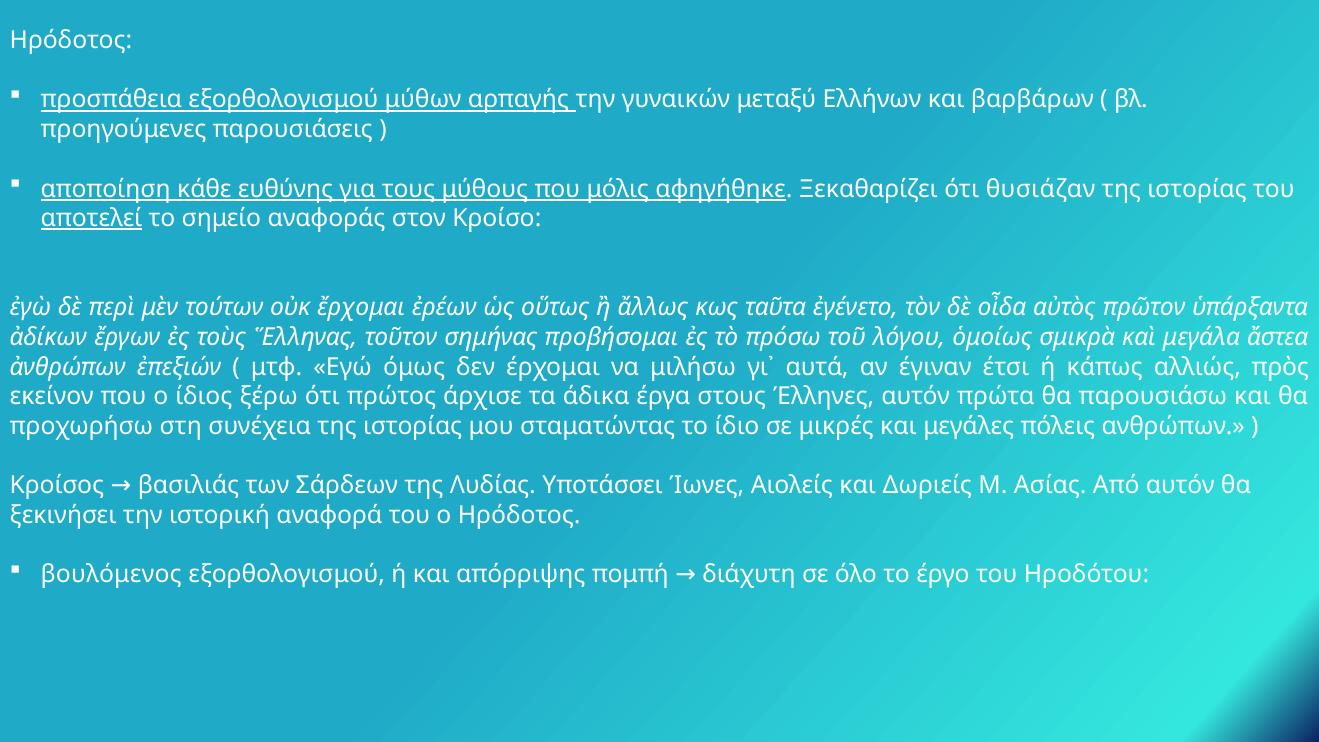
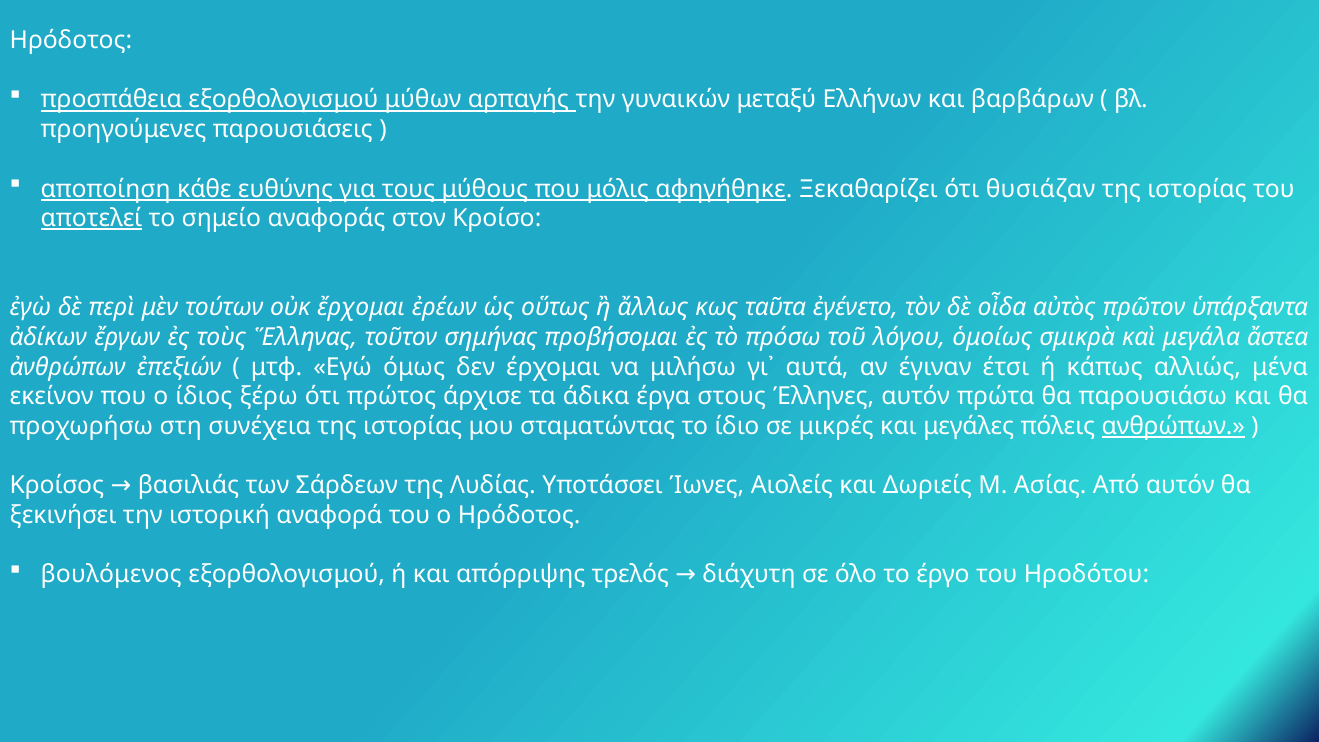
πρὸς: πρὸς -> μένα (1280, 367)
ανθρώπων underline: none -> present (1173, 426)
πομπή: πομπή -> τρελός (630, 575)
